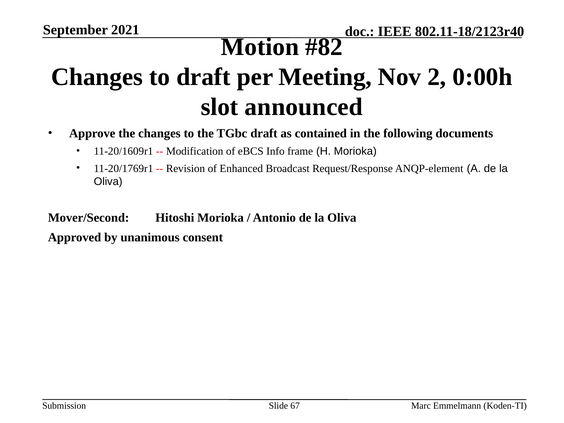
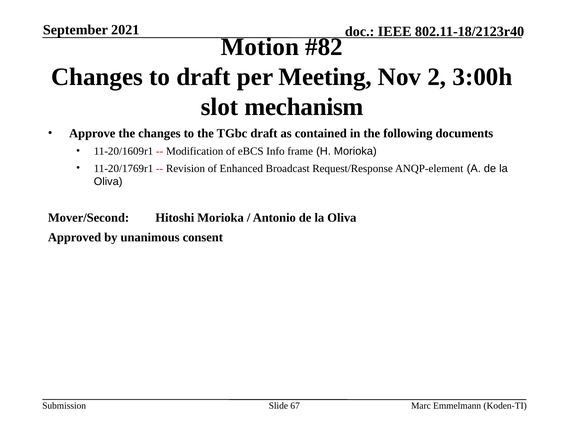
0:00h: 0:00h -> 3:00h (482, 77)
announced: announced -> mechanism (304, 107)
